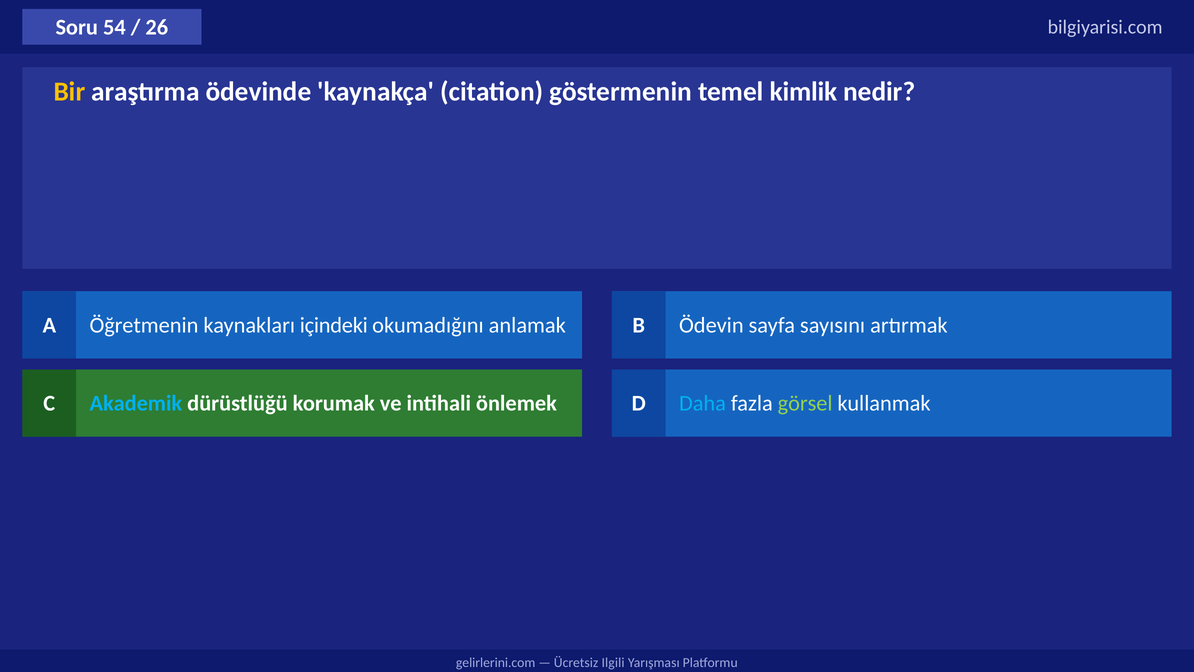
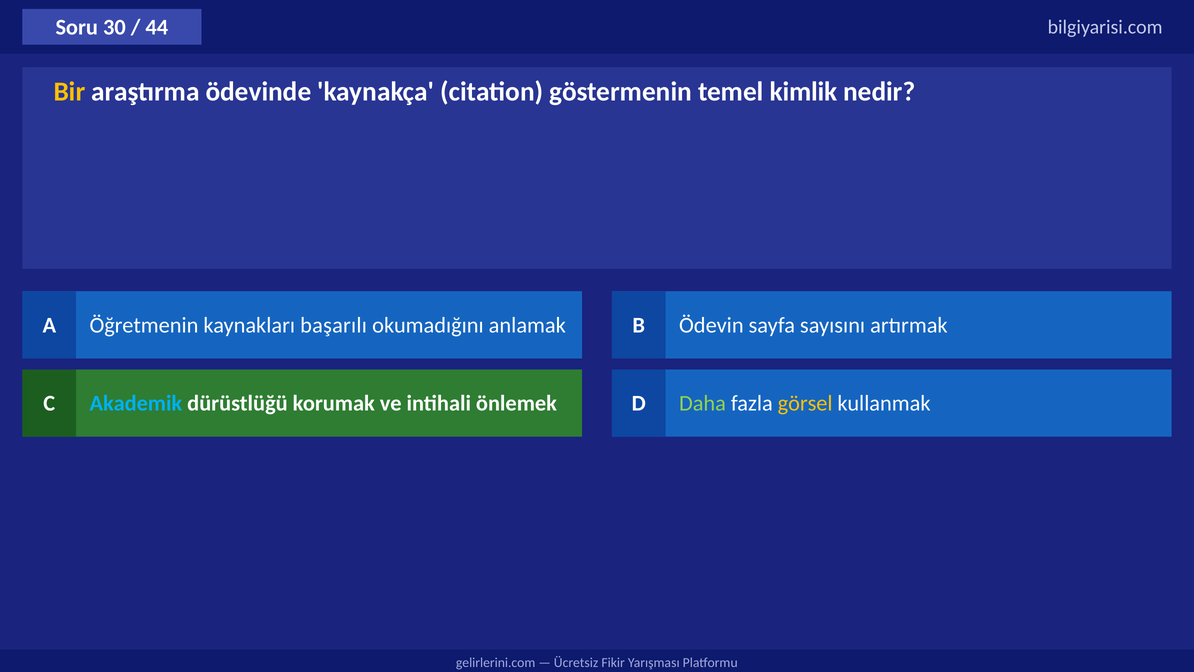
54: 54 -> 30 (114, 27)
26: 26 -> 44 (157, 27)
içindeki: içindeki -> başarılı (334, 325)
Daha colour: light blue -> light green (702, 403)
görsel colour: light green -> yellow (805, 403)
Ilgili: Ilgili -> Fikir (613, 662)
